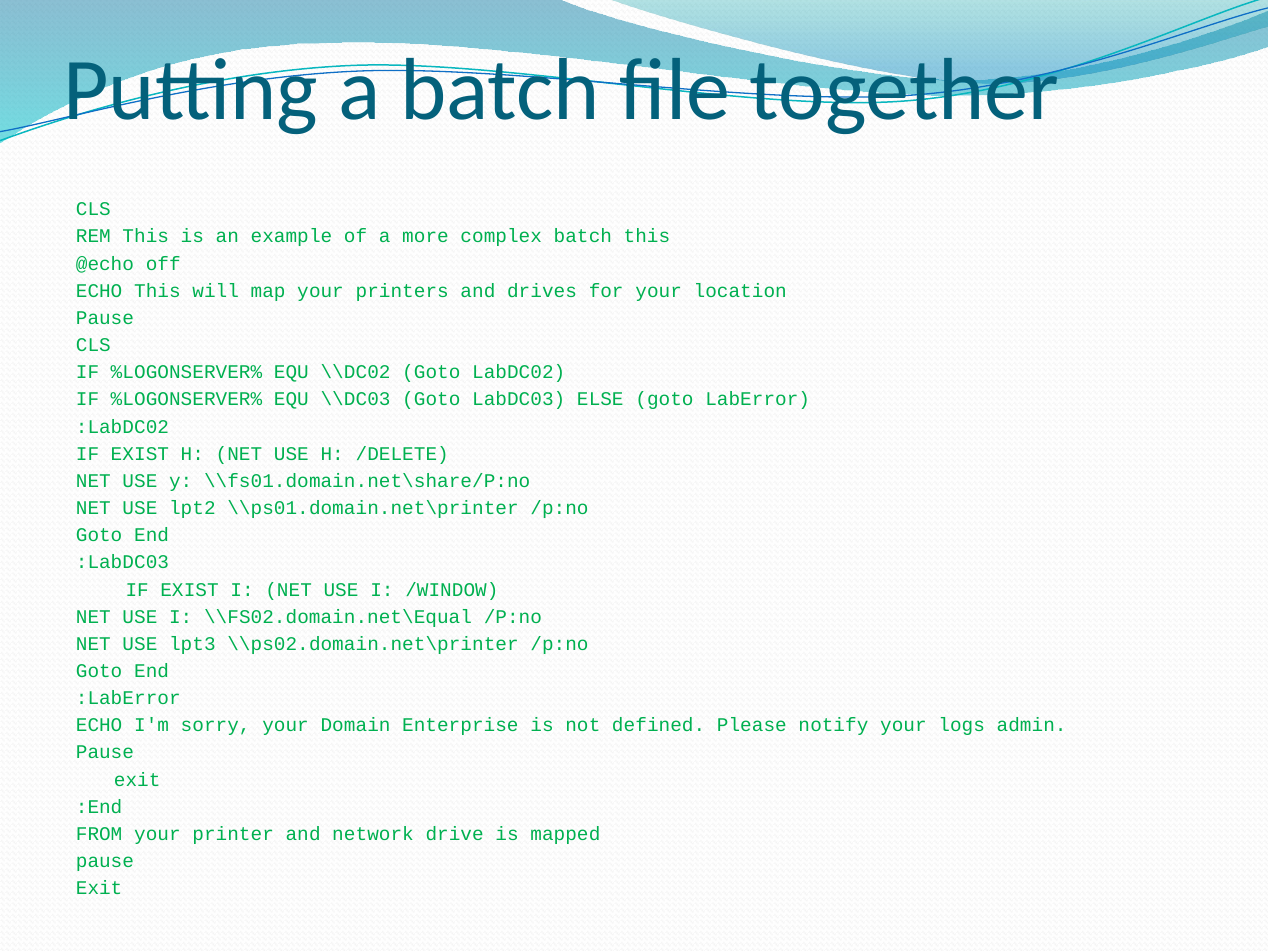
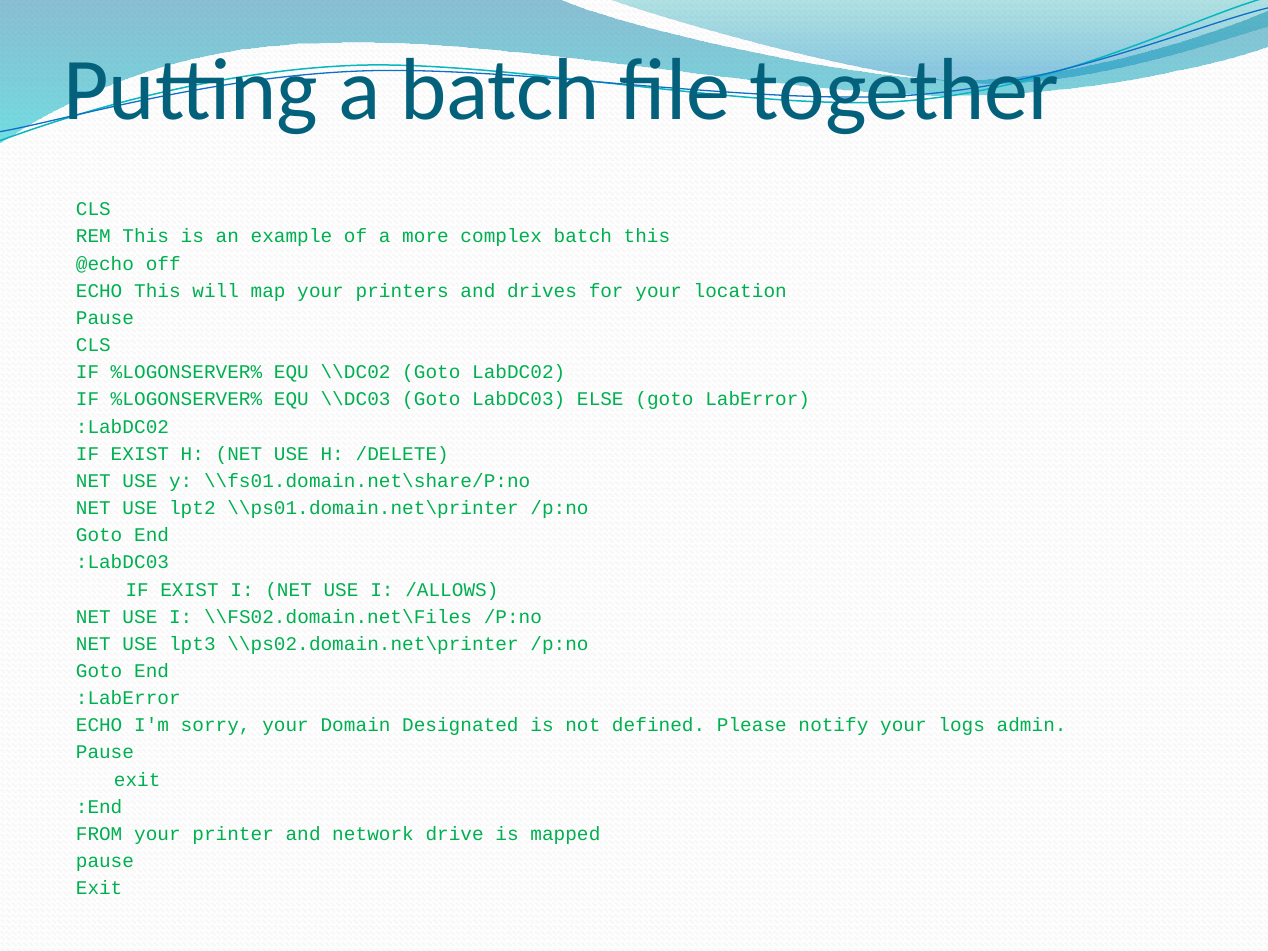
/WINDOW: /WINDOW -> /ALLOWS (452, 590)
\\FS02.domain.net\Equal: \\FS02.domain.net\Equal -> \\FS02.domain.net\Files (338, 617)
Enterprise: Enterprise -> Designated (460, 725)
